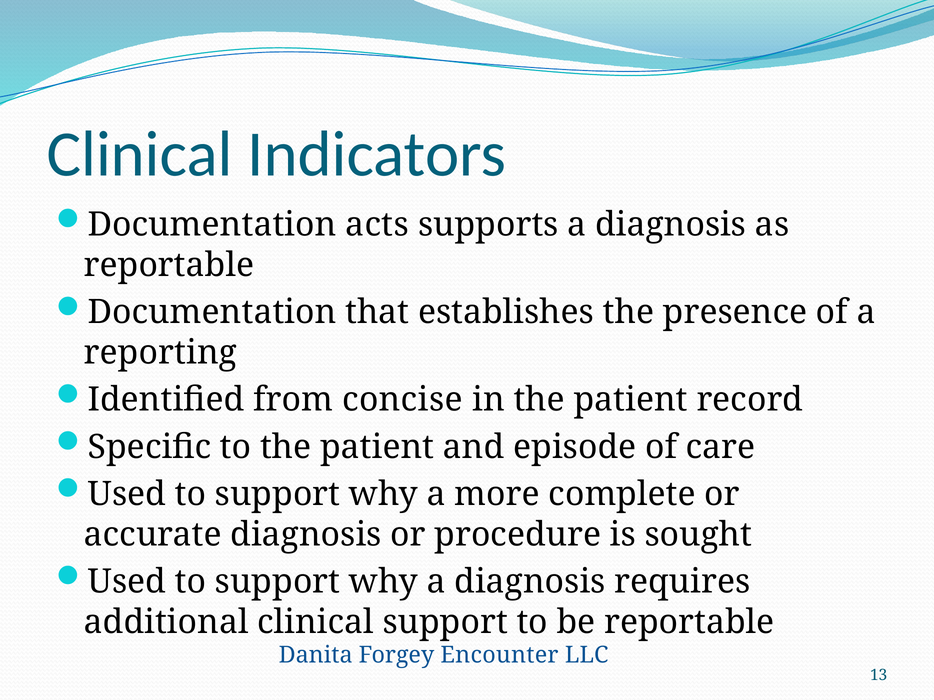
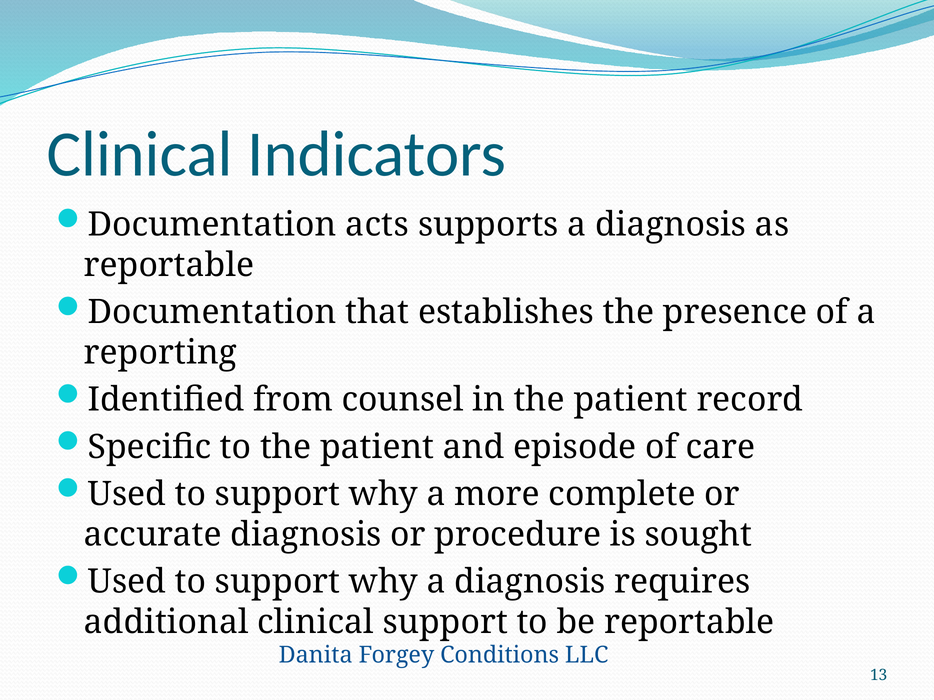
concise: concise -> counsel (403, 400)
Encounter: Encounter -> Conditions (500, 655)
